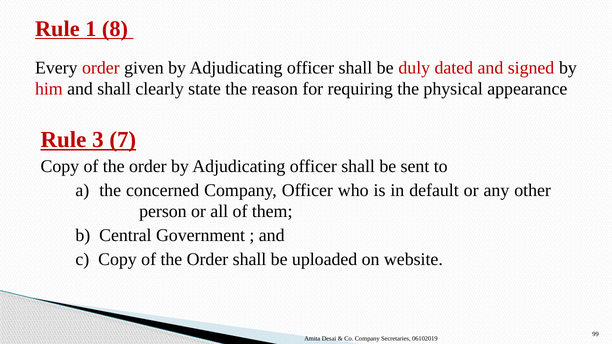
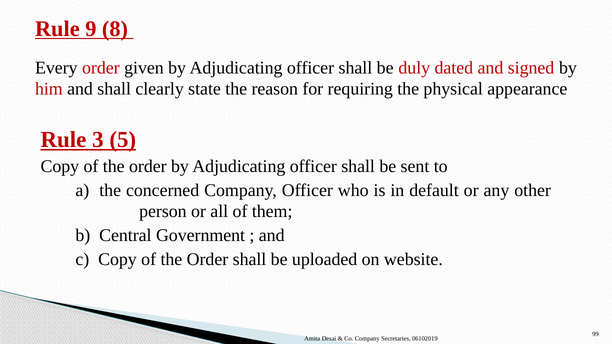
1: 1 -> 9 (91, 29)
7: 7 -> 5 (123, 140)
